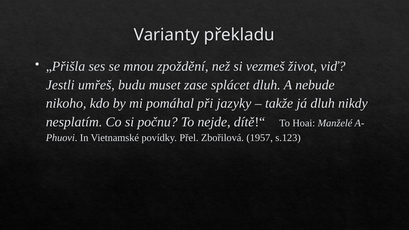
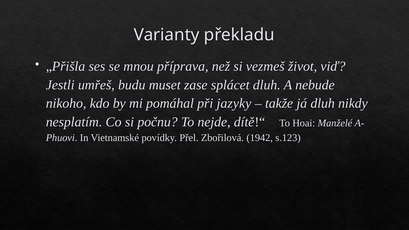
zpoždění: zpoždění -> příprava (183, 66)
1957: 1957 -> 1942 (260, 138)
